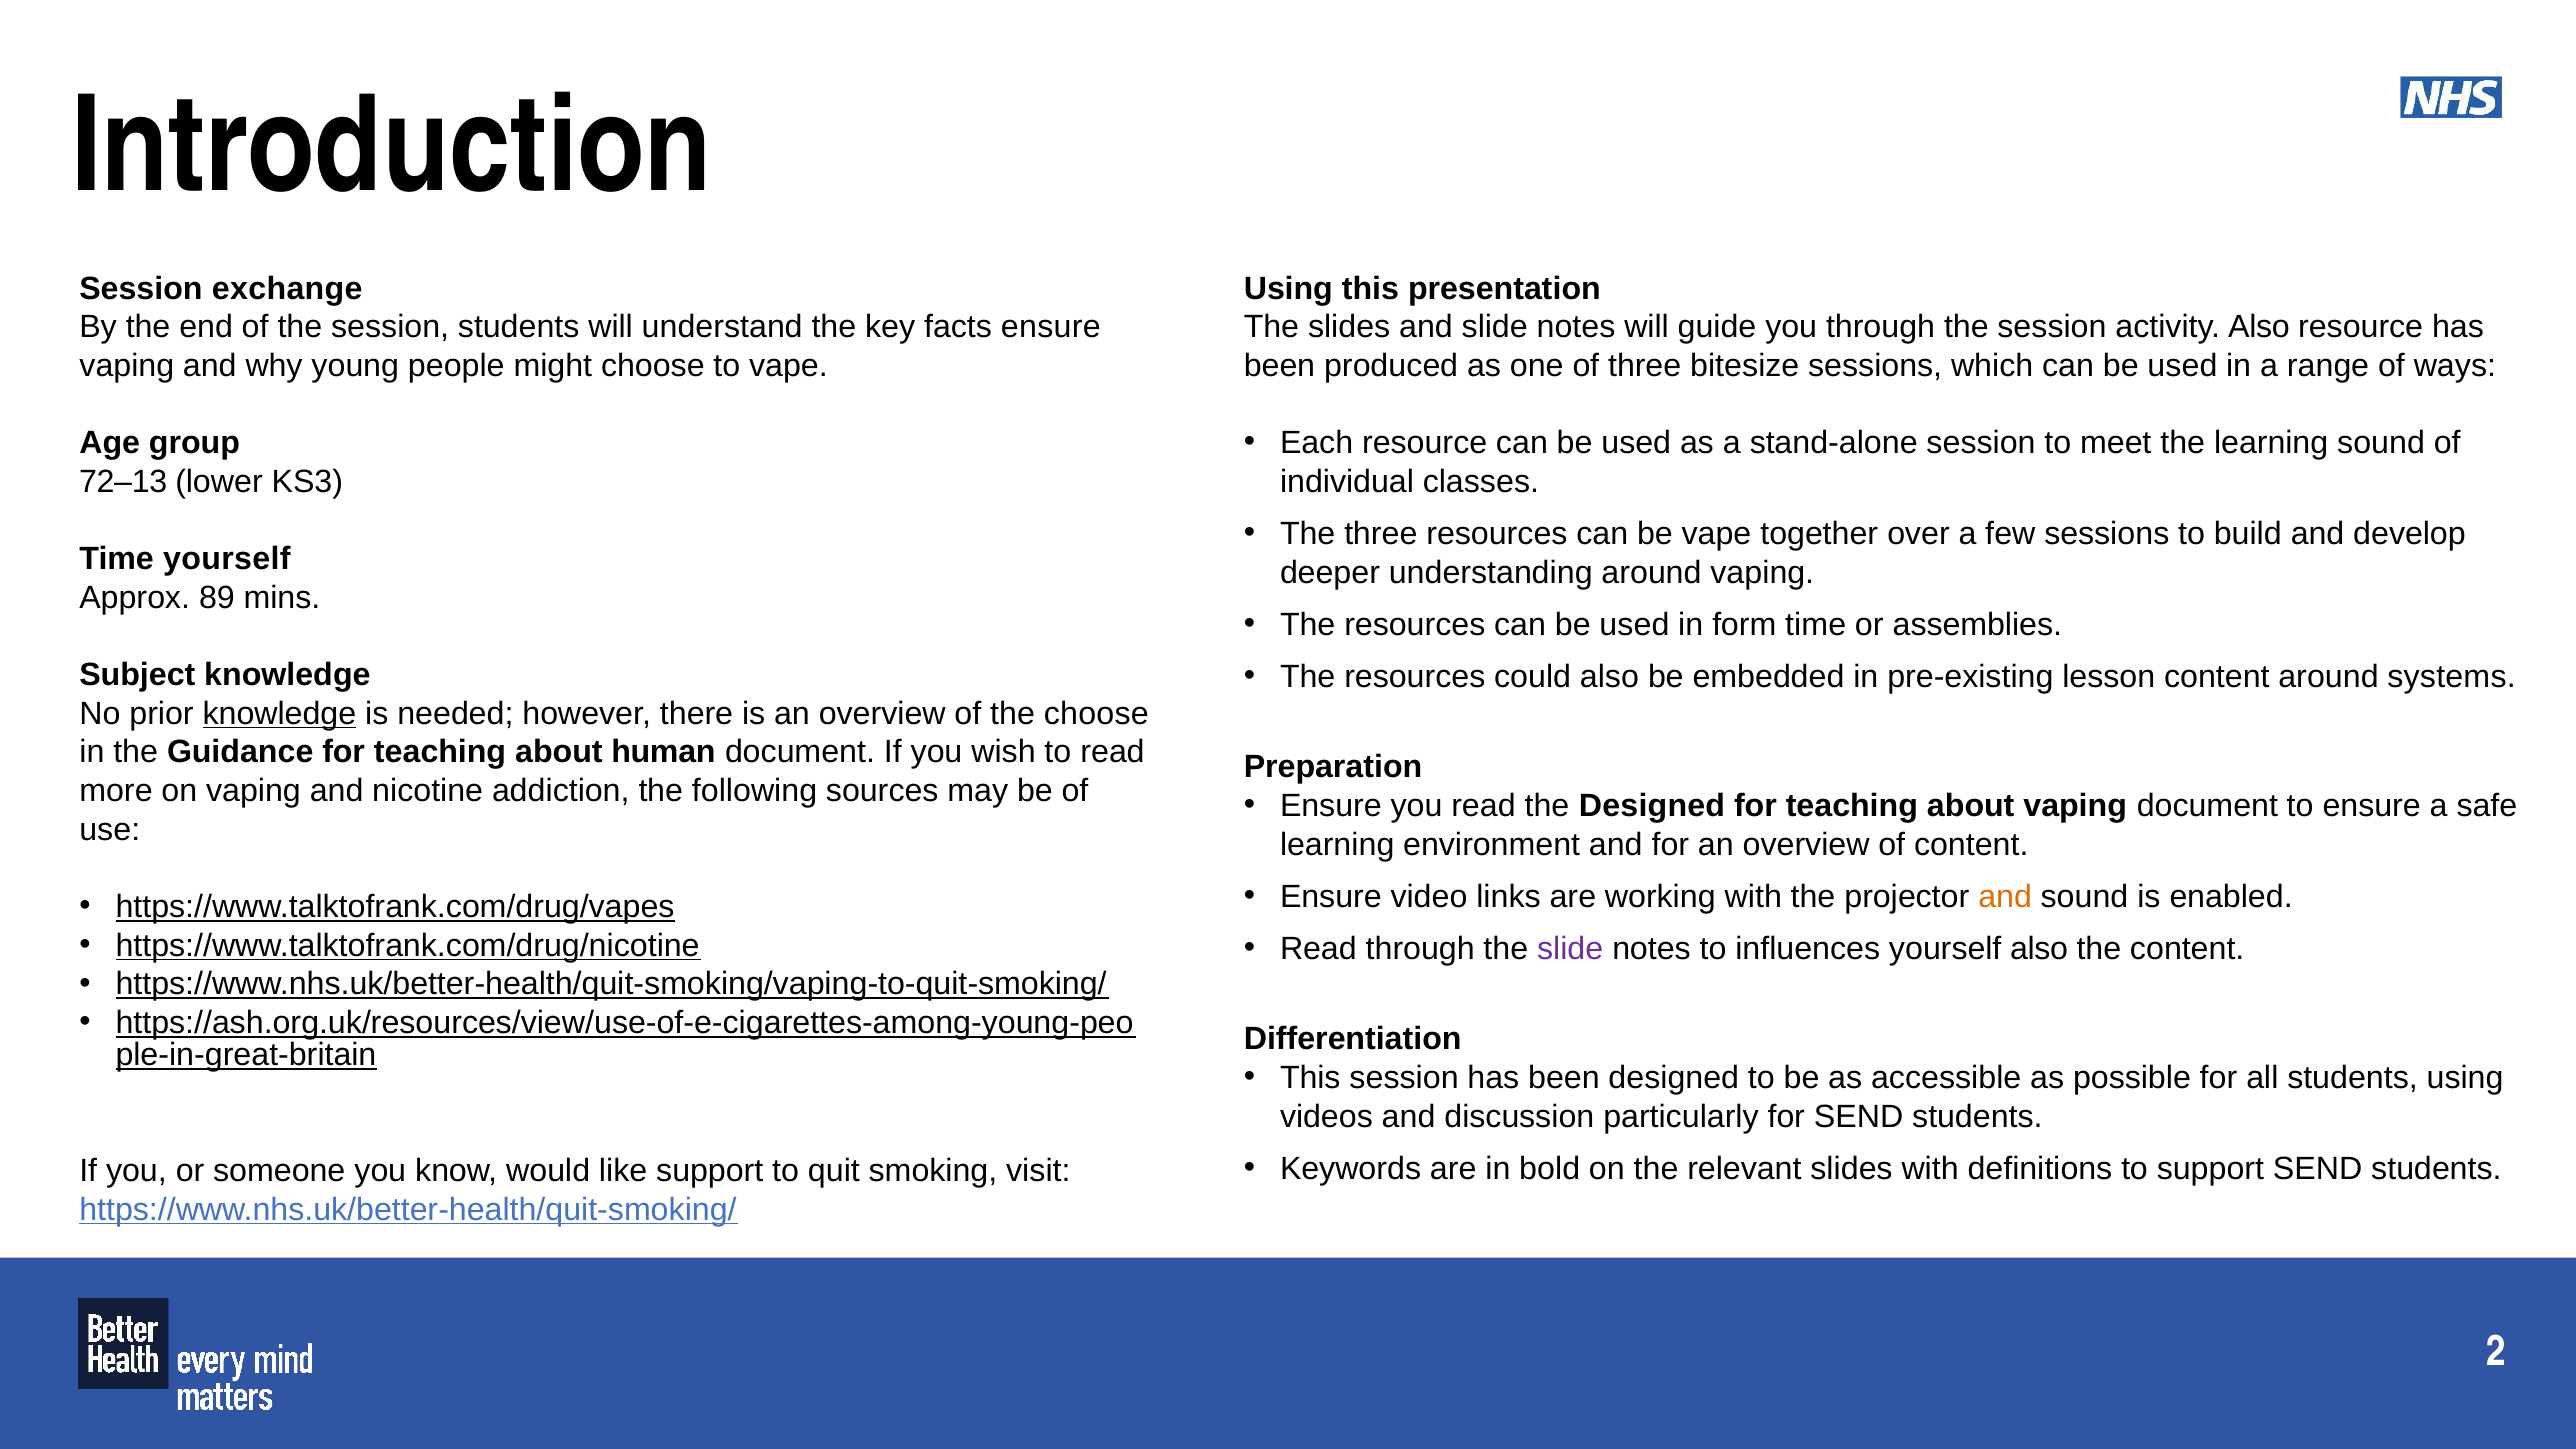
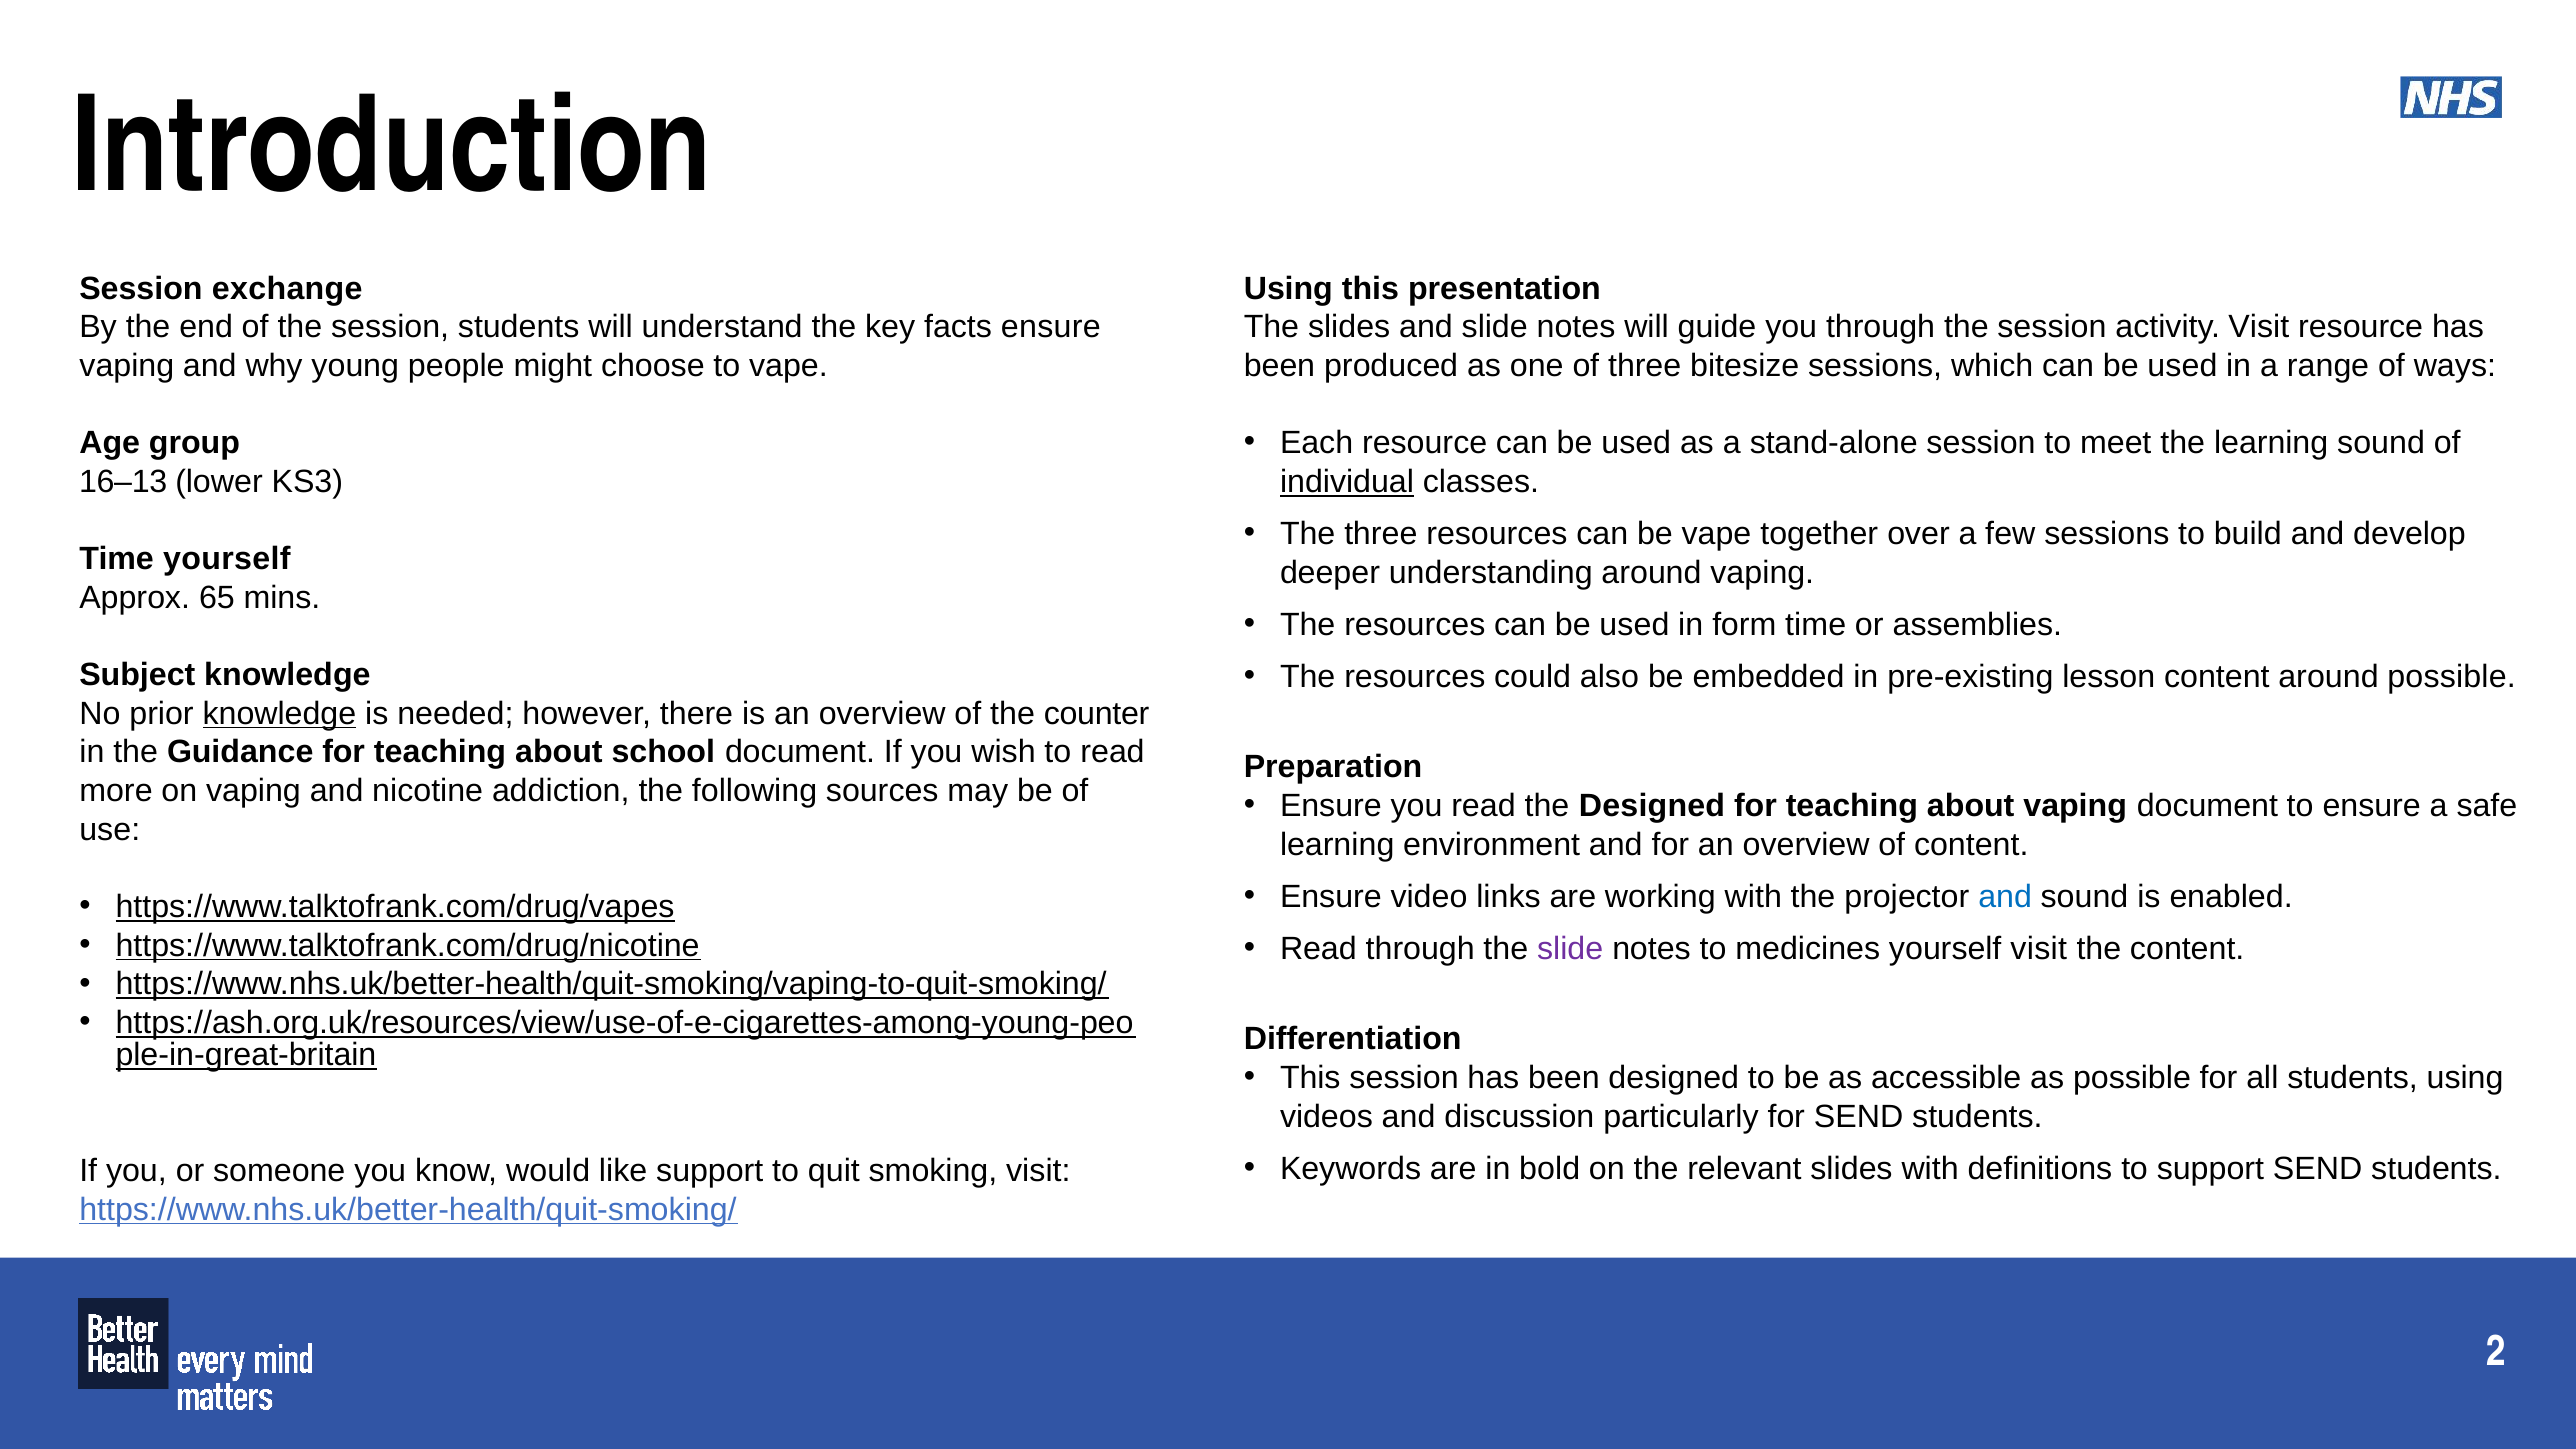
activity Also: Also -> Visit (2259, 327)
individual underline: none -> present (1347, 482)
72–13: 72–13 -> 16–13 (123, 482)
89: 89 -> 65 (217, 598)
around systems: systems -> possible (2452, 676)
the choose: choose -> counter (1097, 714)
human: human -> school (663, 752)
and colour: orange -> blue (2005, 896)
influences: influences -> medicines (1808, 948)
yourself also: also -> visit (2039, 948)
